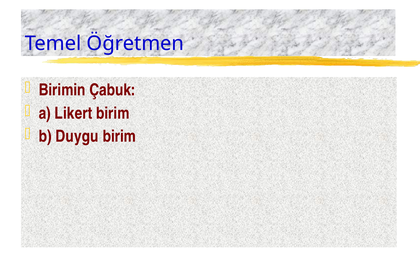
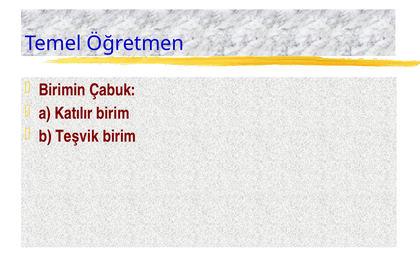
Likert: Likert -> Katılır (74, 113)
Duygu: Duygu -> Teşvik (77, 136)
